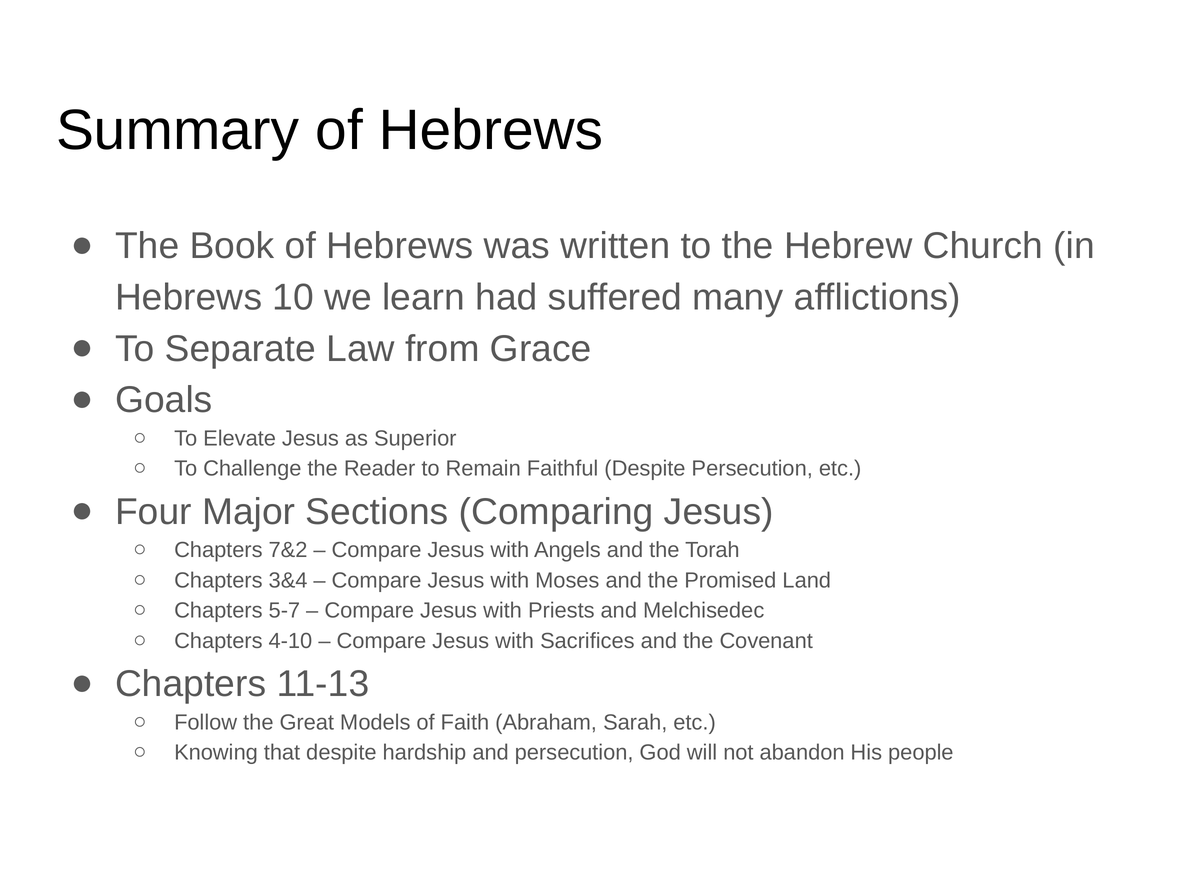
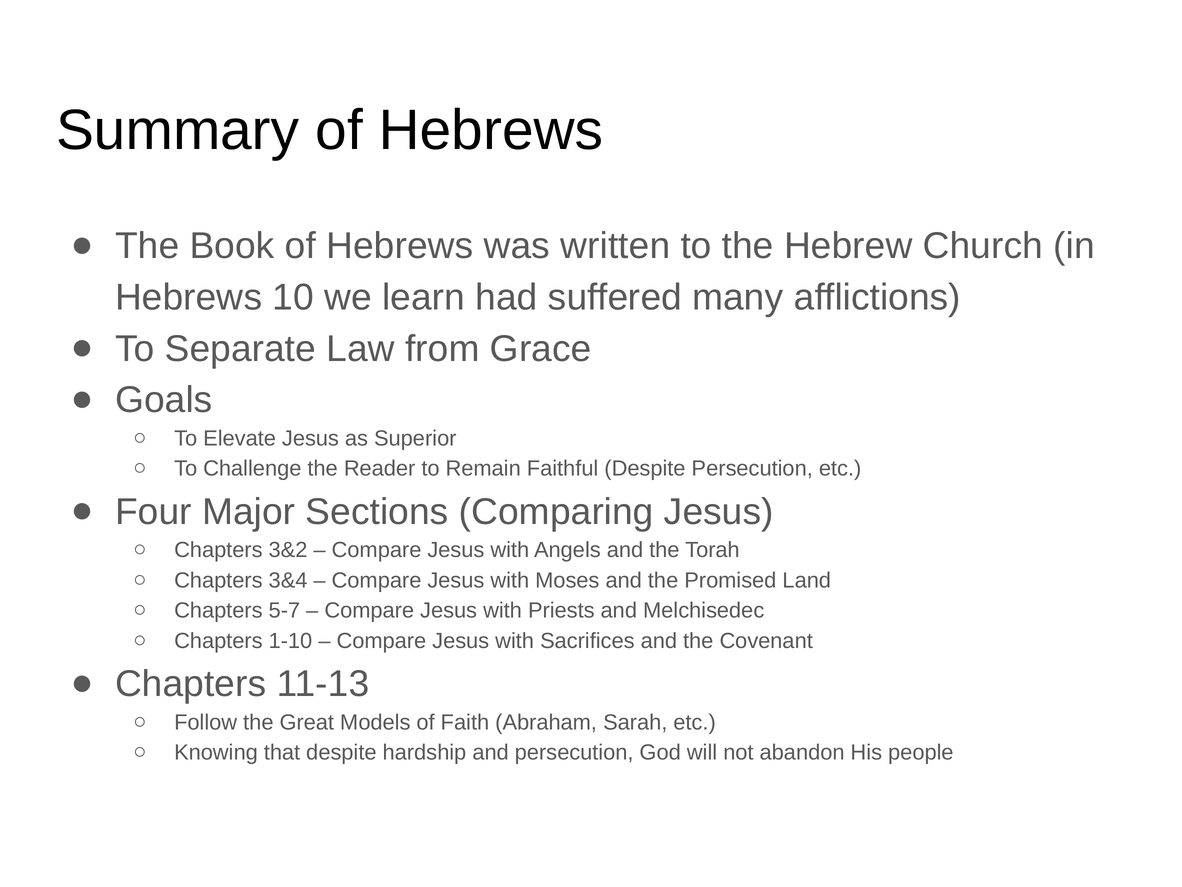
7&2: 7&2 -> 3&2 (288, 550)
4-10: 4-10 -> 1-10 (290, 641)
